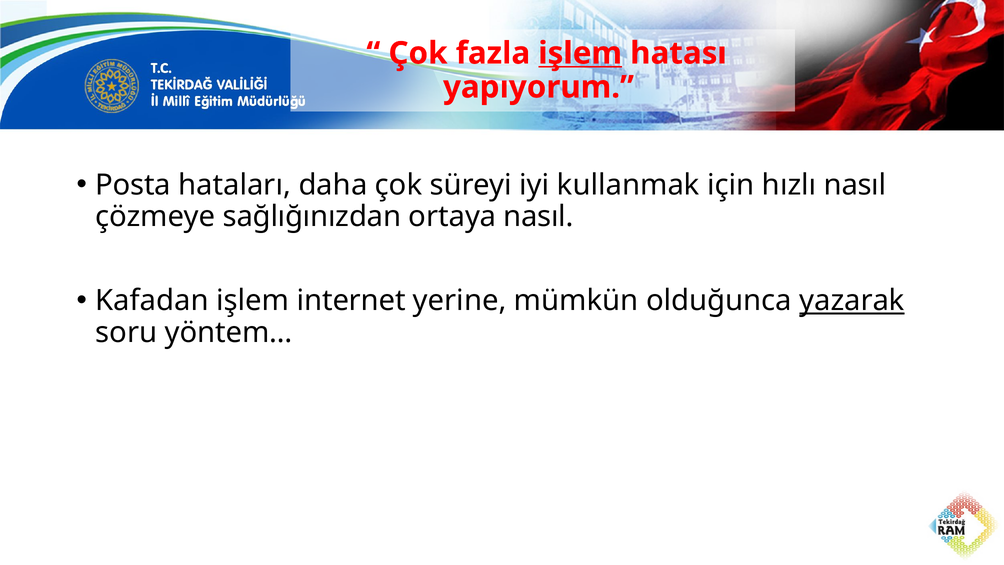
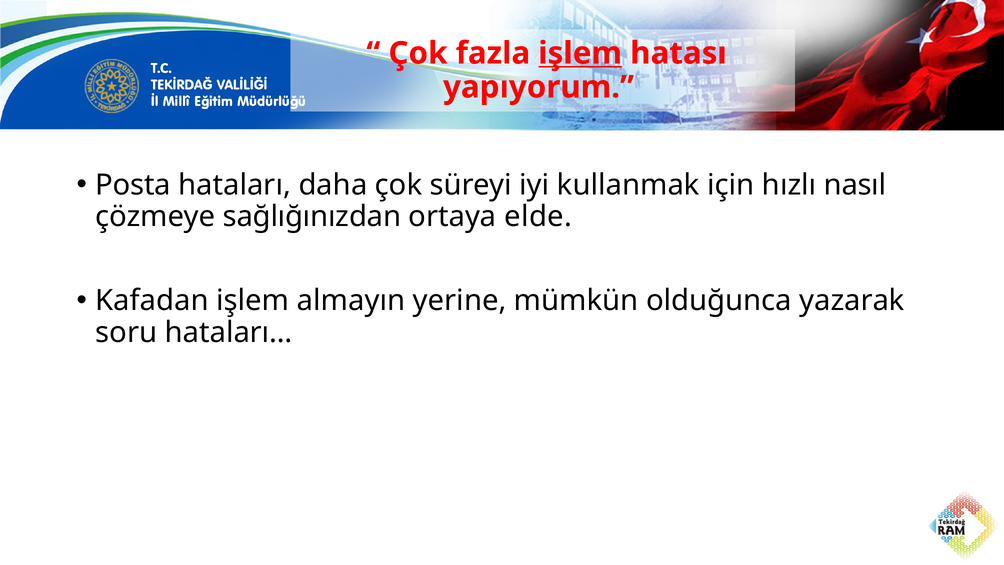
ortaya nasıl: nasıl -> elde (538, 216)
internet: internet -> almayın (351, 301)
yazarak underline: present -> none (852, 301)
yöntem…: yöntem… -> hataları… (229, 332)
